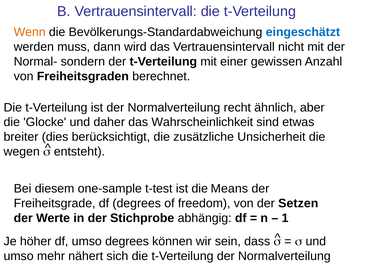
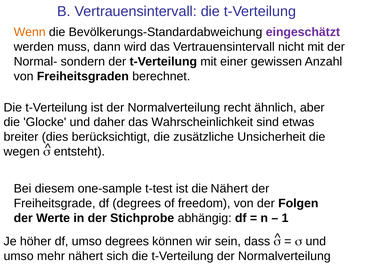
eingeschätzt colour: blue -> purple (303, 32)
die Means: Means -> Nähert (229, 189)
Setzen: Setzen -> Folgen (298, 203)
